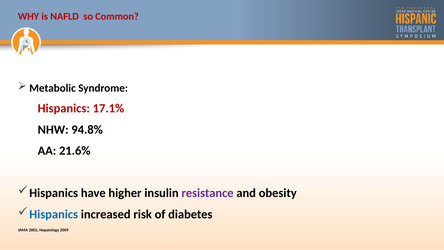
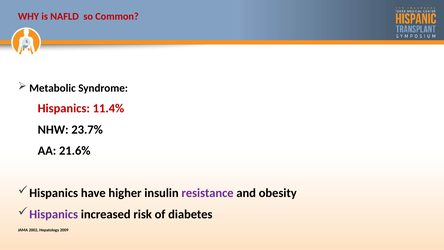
17.1%: 17.1% -> 11.4% (108, 108)
94.8%: 94.8% -> 23.7% (87, 130)
Hispanics colour: blue -> purple (54, 214)
